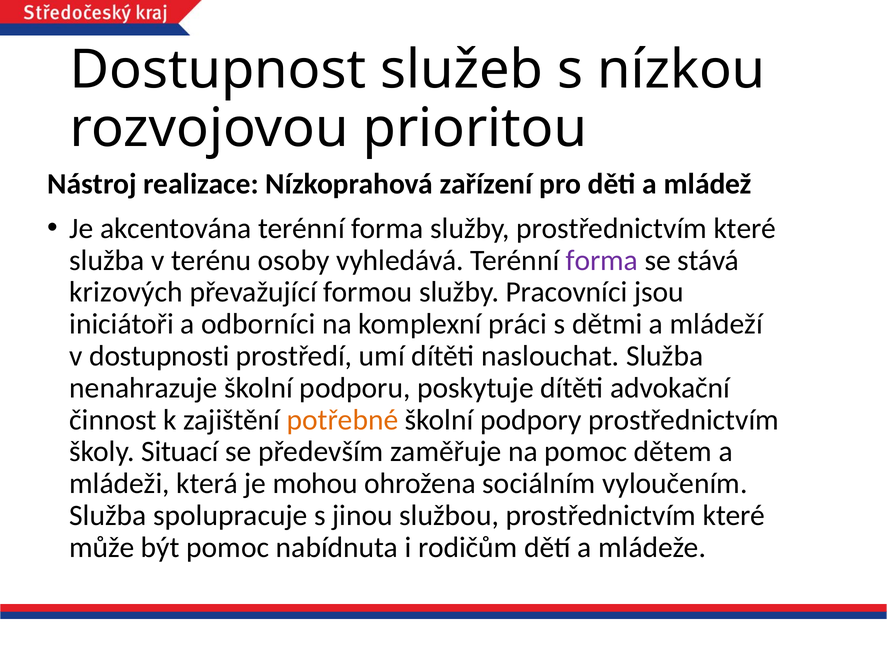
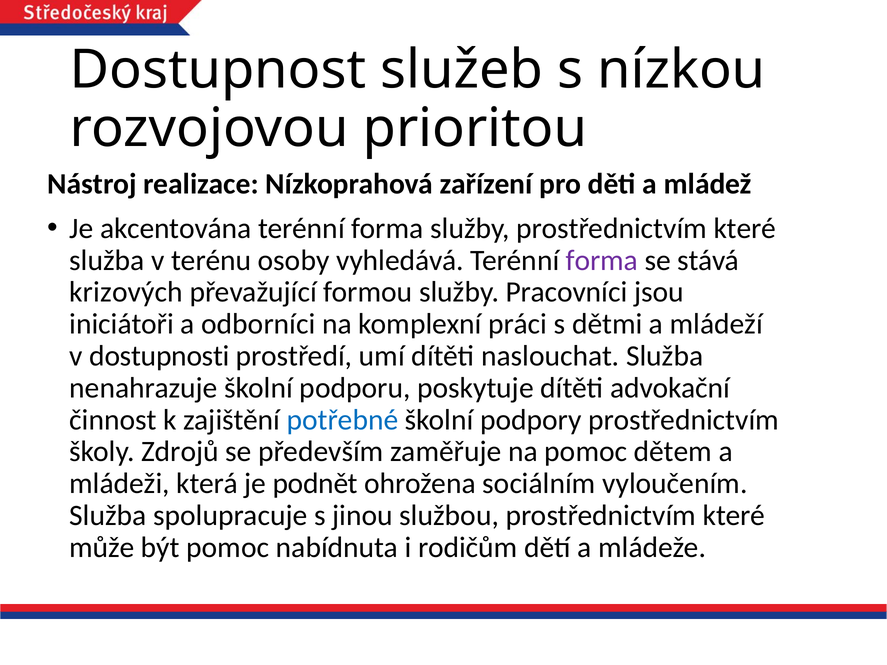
potřebné colour: orange -> blue (343, 420)
Situací: Situací -> Zdrojů (180, 452)
mohou: mohou -> podnět (315, 484)
